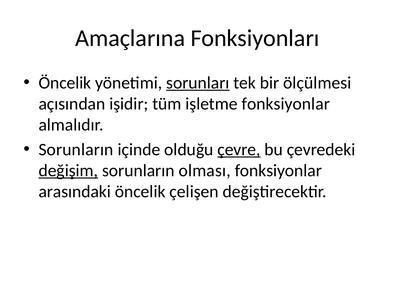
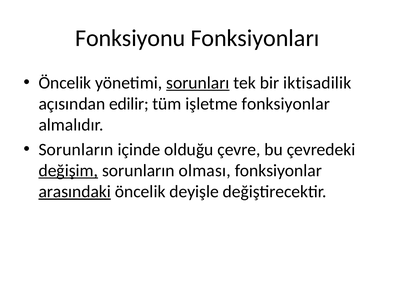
Amaçlarına: Amaçlarına -> Fonksiyonu (130, 38)
ölçülmesi: ölçülmesi -> iktisadilik (317, 83)
işidir: işidir -> edilir (129, 104)
çevre underline: present -> none (239, 150)
arasındaki underline: none -> present (75, 192)
çelişen: çelişen -> deyişle (194, 192)
